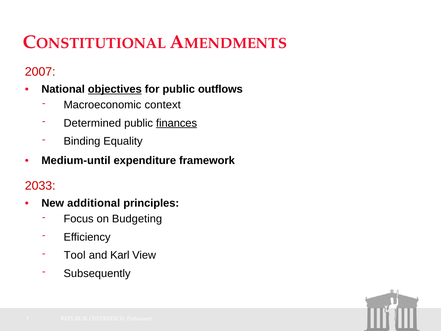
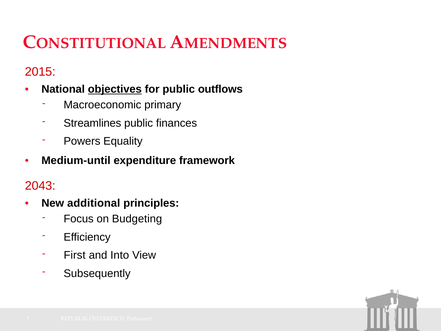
2007: 2007 -> 2015 (40, 72)
context: context -> primary (163, 105)
Determined: Determined -> Streamlines (92, 123)
finances underline: present -> none (177, 123)
Binding: Binding -> Powers (82, 141)
2033: 2033 -> 2043 (40, 186)
Tool: Tool -> First (75, 255)
Karl: Karl -> Into (120, 255)
